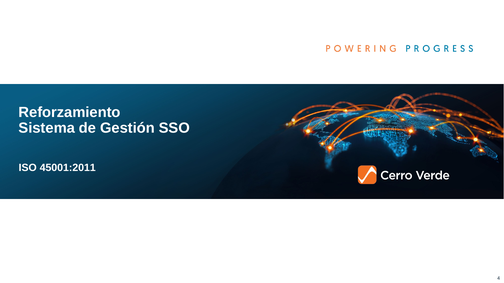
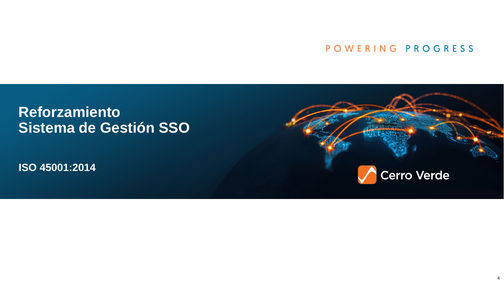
45001:2011: 45001:2011 -> 45001:2014 (68, 168)
